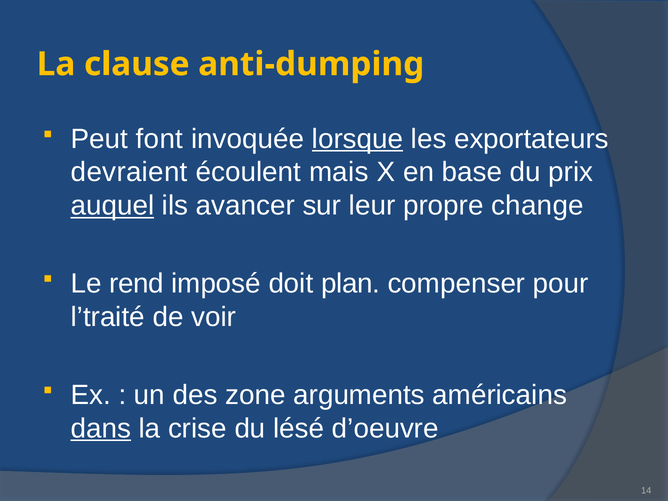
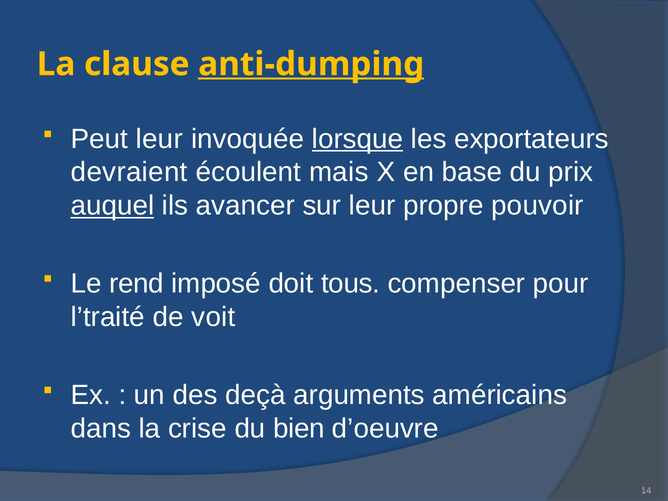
anti-dumping underline: none -> present (311, 64)
Peut font: font -> leur (159, 139)
change: change -> pouvoir (537, 206)
plan: plan -> tous (351, 284)
voir: voir -> voit (213, 317)
zone: zone -> deçà (255, 395)
dans underline: present -> none (101, 428)
lésé: lésé -> bien (299, 428)
